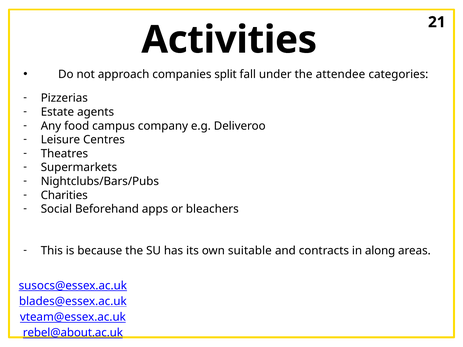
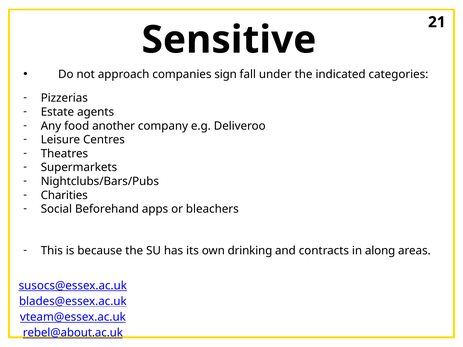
Activities: Activities -> Sensitive (229, 40)
split: split -> sign (226, 74)
attendee: attendee -> indicated (341, 74)
campus: campus -> another (114, 126)
suitable: suitable -> drinking (250, 251)
